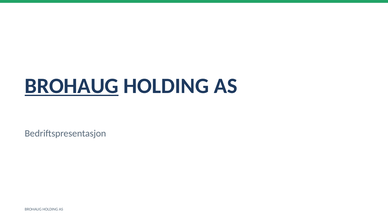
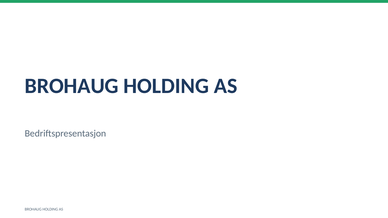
BROHAUG underline: present -> none (72, 86)
